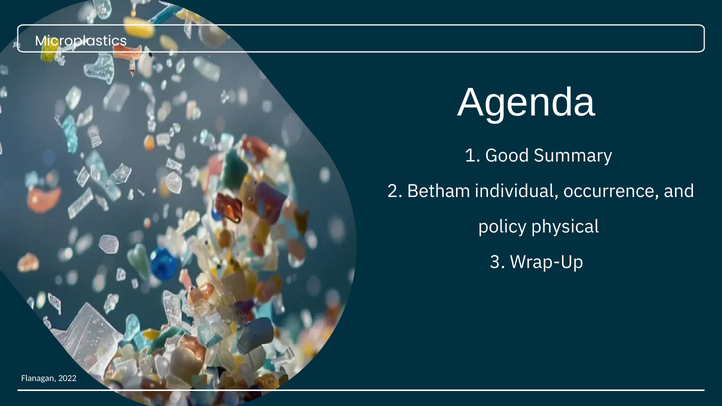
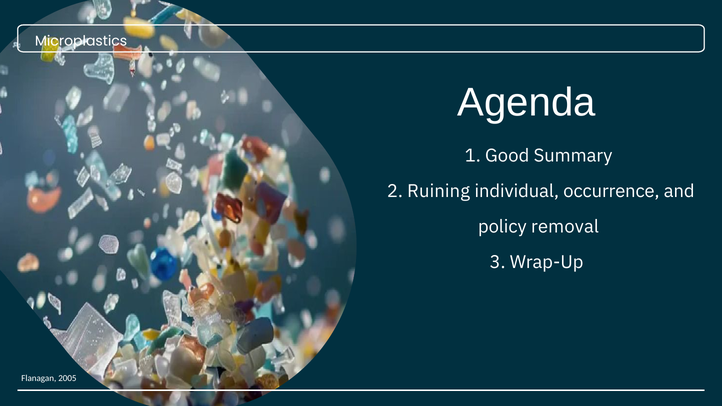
Betham: Betham -> Ruining (439, 191)
physical: physical -> removal (565, 227)
2022: 2022 -> 2005 (67, 378)
